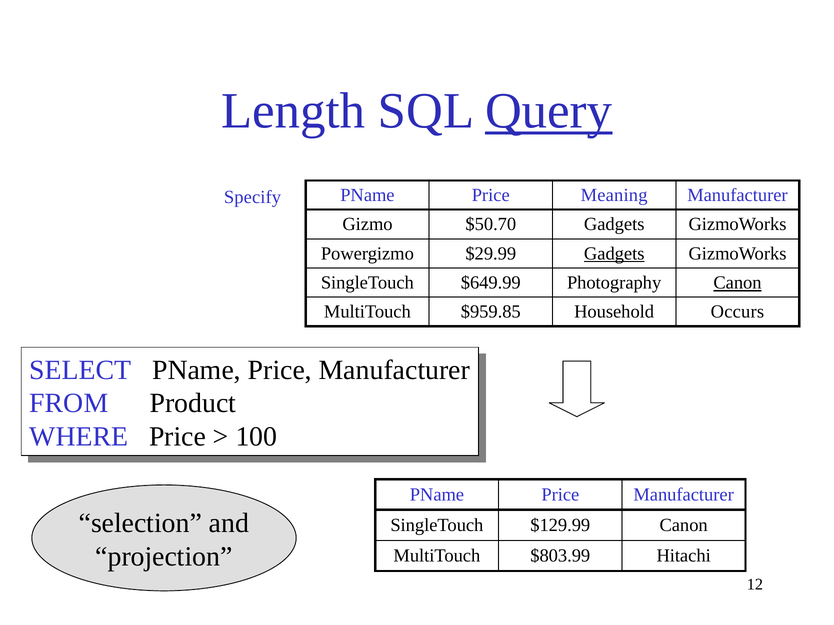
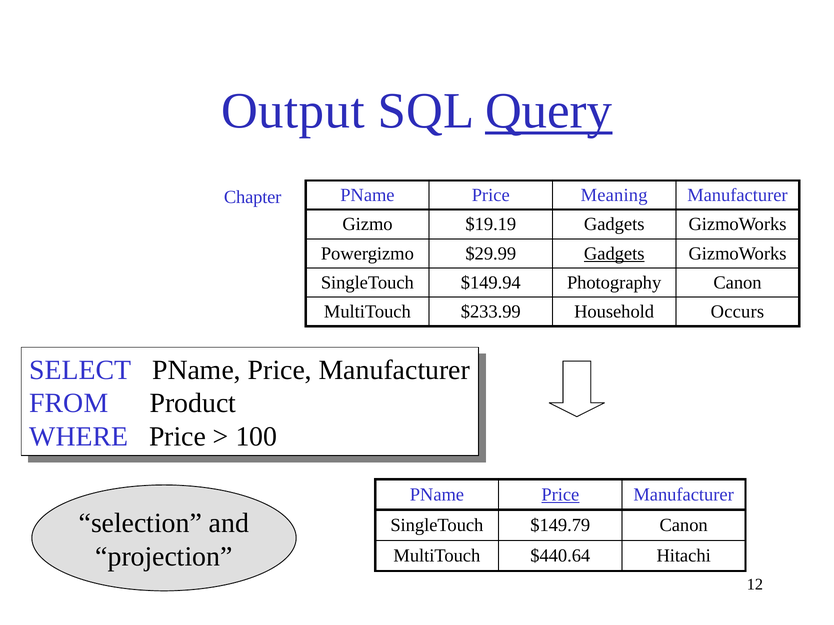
Length: Length -> Output (293, 111)
Specify: Specify -> Chapter (253, 197)
$50.70: $50.70 -> $19.19 (491, 225)
$649.99: $649.99 -> $149.94 (491, 283)
Canon underline: present -> none (738, 283)
$959.85: $959.85 -> $233.99 (491, 312)
Price underline: none -> present (560, 495)
$129.99: $129.99 -> $149.79 (560, 526)
$803.99: $803.99 -> $440.64 (560, 556)
